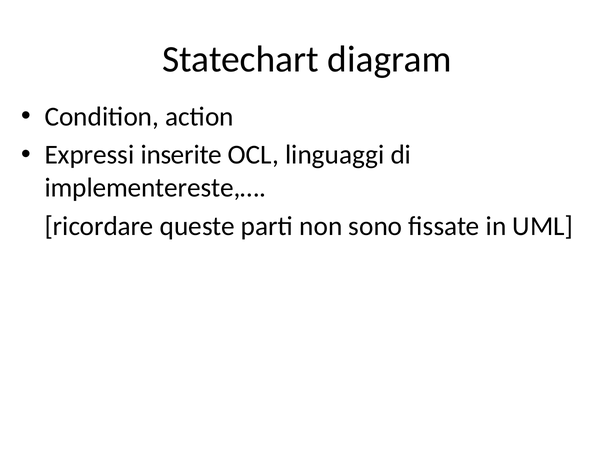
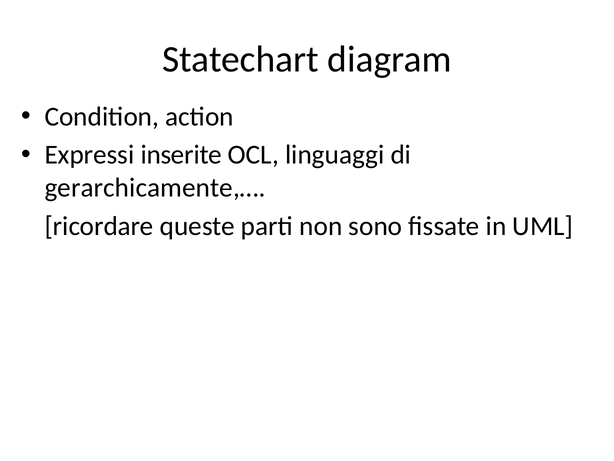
implementereste,…: implementereste,… -> gerarchicamente,… (155, 188)
